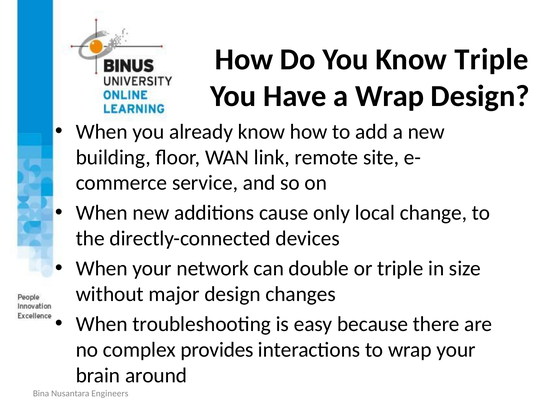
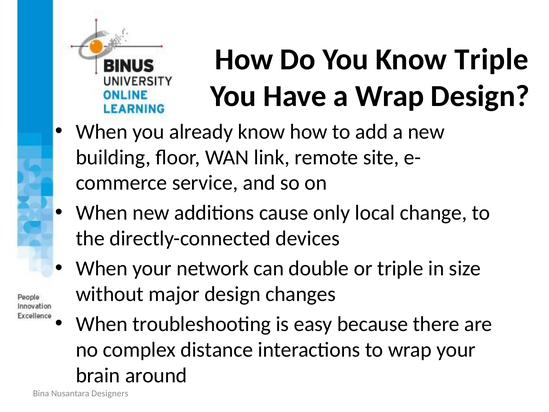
provides: provides -> distance (217, 349)
Engineers: Engineers -> Designers (110, 393)
